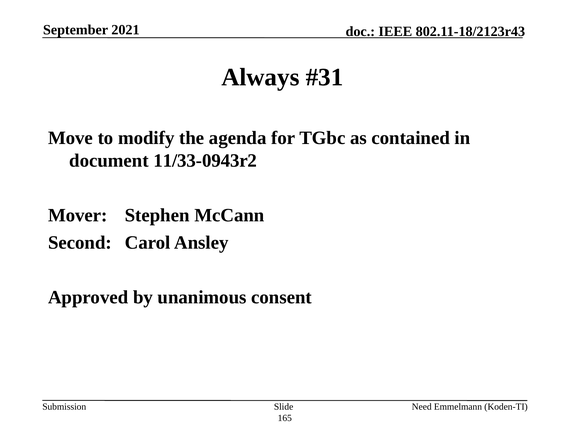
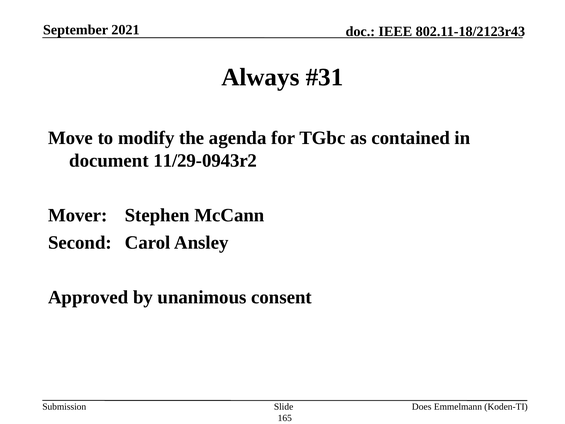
11/33-0943r2: 11/33-0943r2 -> 11/29-0943r2 (205, 160)
Need: Need -> Does (422, 406)
